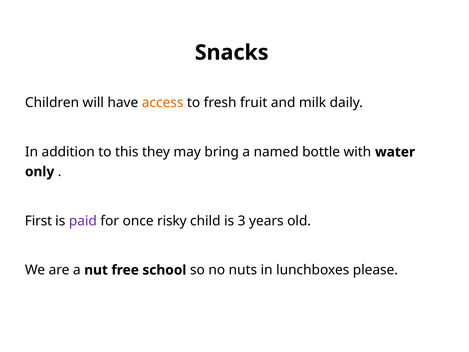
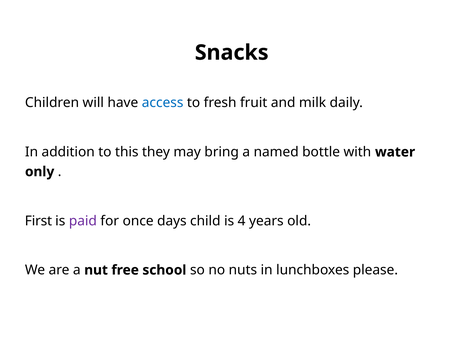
access colour: orange -> blue (163, 103)
risky: risky -> days (172, 221)
3: 3 -> 4 (242, 221)
